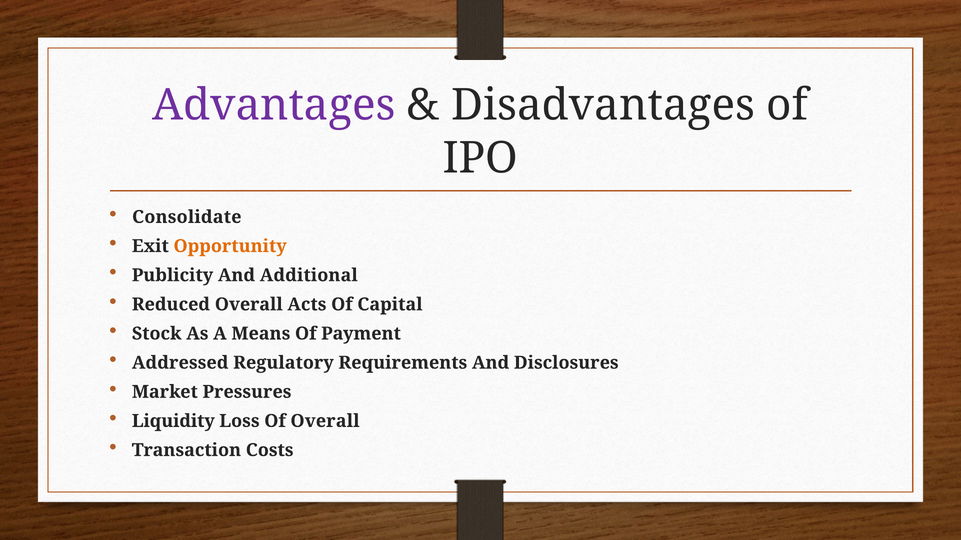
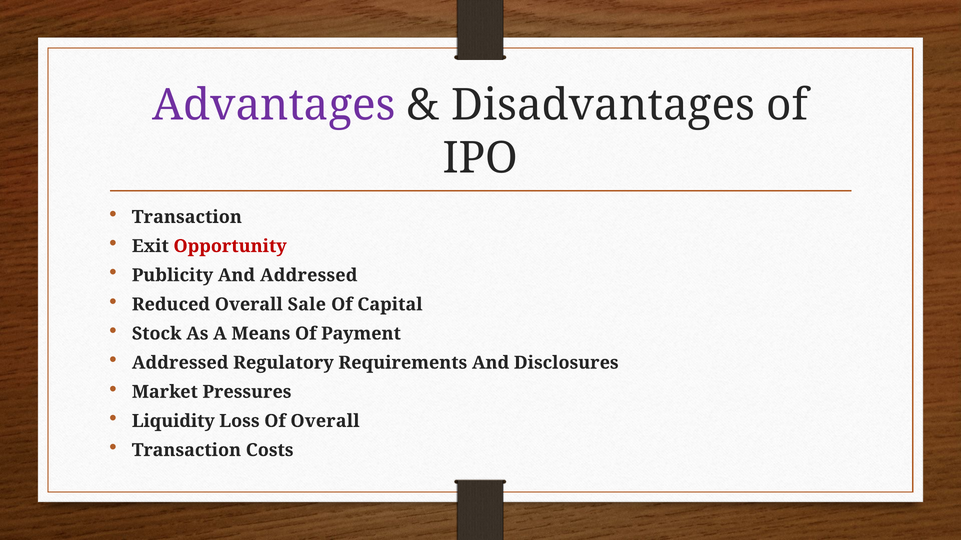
Consolidate: Consolidate -> Transaction (187, 217)
Opportunity colour: orange -> red (230, 246)
And Additional: Additional -> Addressed (309, 276)
Acts: Acts -> Sale (307, 305)
